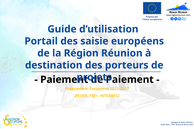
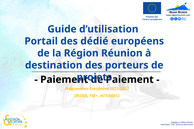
saisie: saisie -> dédié (94, 41)
